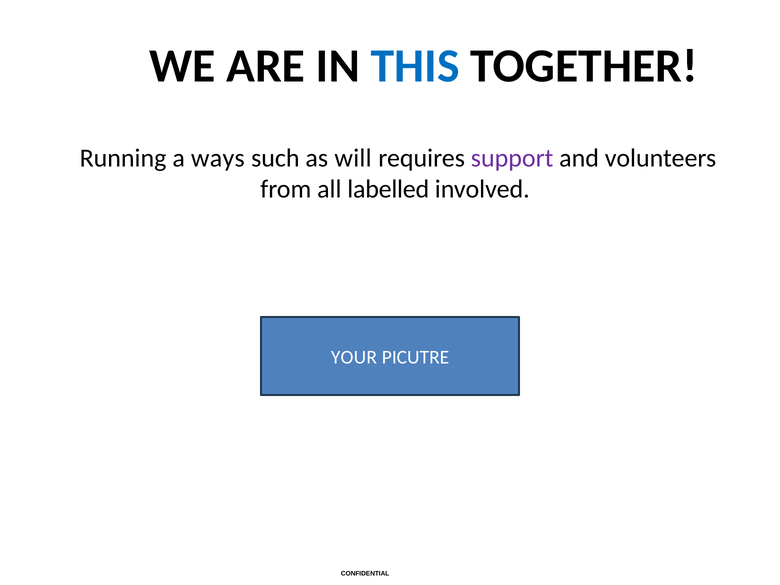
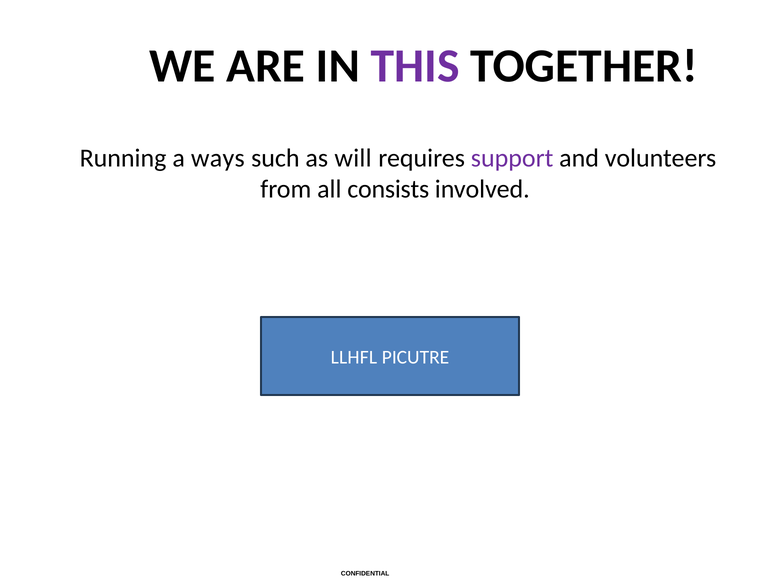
THIS colour: blue -> purple (415, 66)
labelled: labelled -> consists (388, 189)
YOUR: YOUR -> LLHFL (354, 357)
